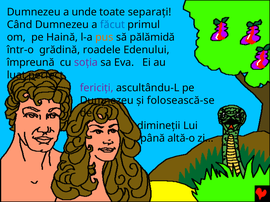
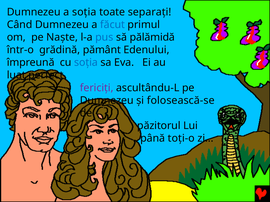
a unde: unde -> soţia (84, 12)
Haină: Haină -> Naşte (62, 37)
pus colour: orange -> blue (104, 37)
roadele: roadele -> pământ (102, 50)
soţia colour: purple -> blue (86, 63)
dimineţii: dimineţii -> păzitorul (159, 126)
altă-o: altă-o -> toţi-o (181, 138)
